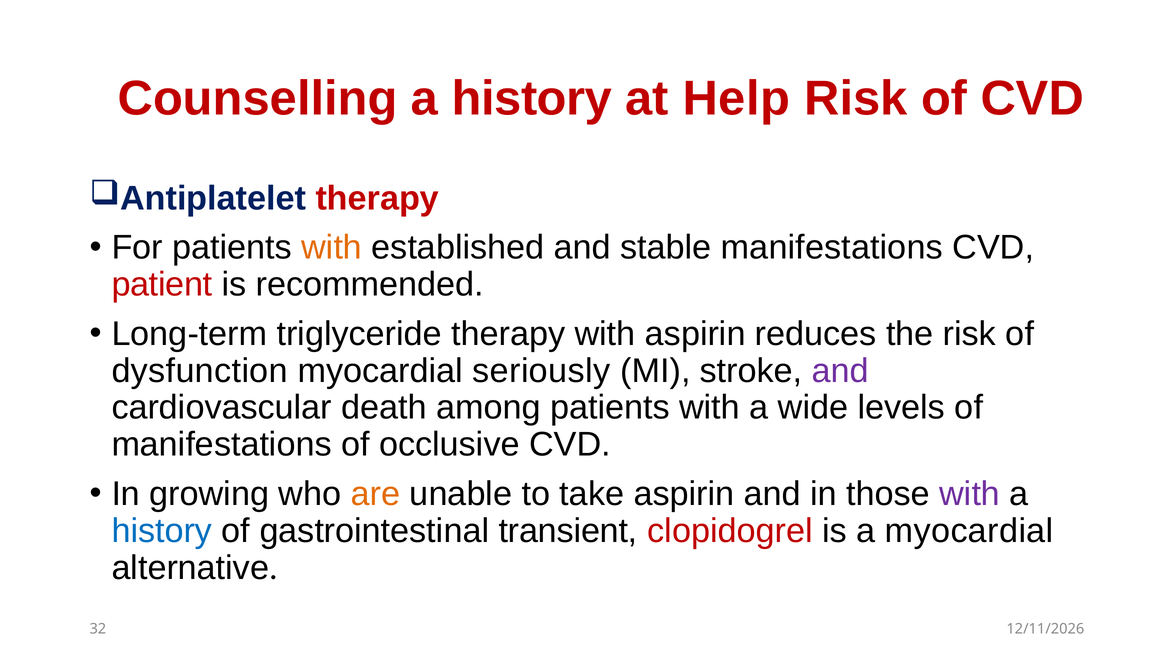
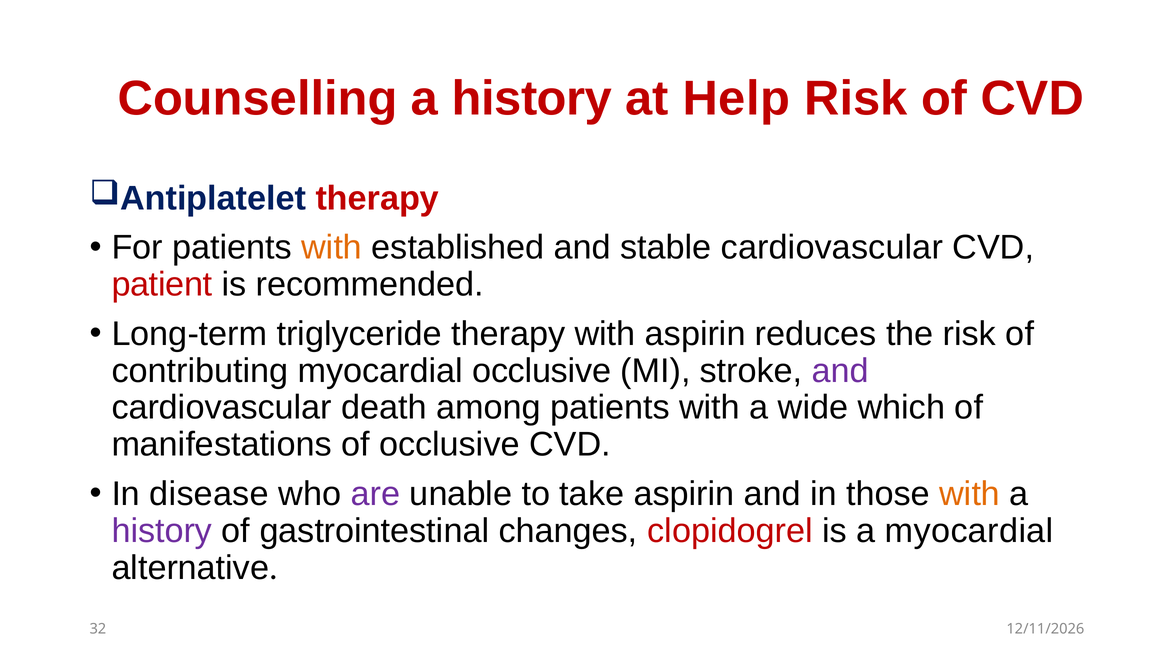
stable manifestations: manifestations -> cardiovascular (832, 248)
dysfunction: dysfunction -> contributing (200, 371)
myocardial seriously: seriously -> occlusive (542, 371)
levels: levels -> which (901, 408)
growing: growing -> disease (209, 494)
are colour: orange -> purple (375, 494)
with colour: purple -> orange (970, 494)
history colour: blue -> purple (162, 531)
transient: transient -> changes (568, 531)
